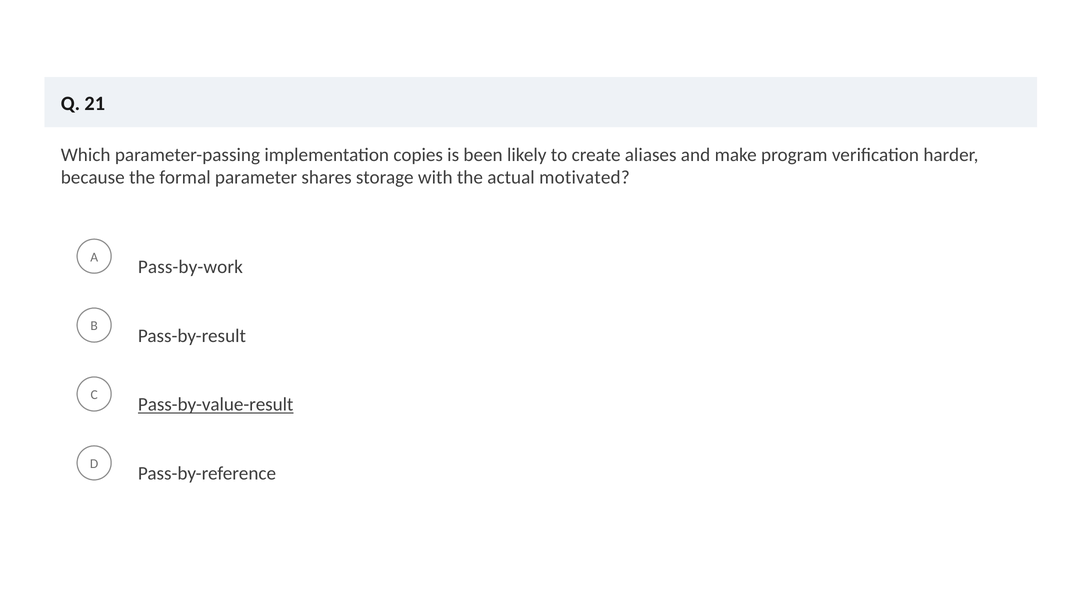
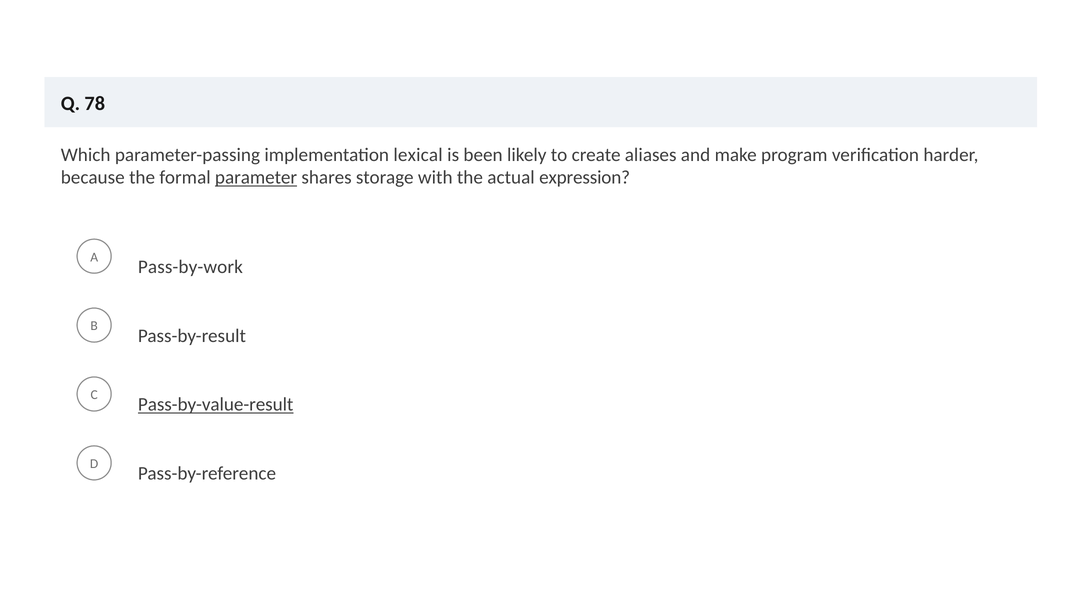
21: 21 -> 78 (95, 104)
copies: copies -> lexical (418, 155)
parameter underline: none -> present (256, 178)
motivated: motivated -> expression (585, 178)
